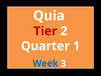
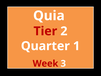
Week colour: blue -> red (45, 63)
